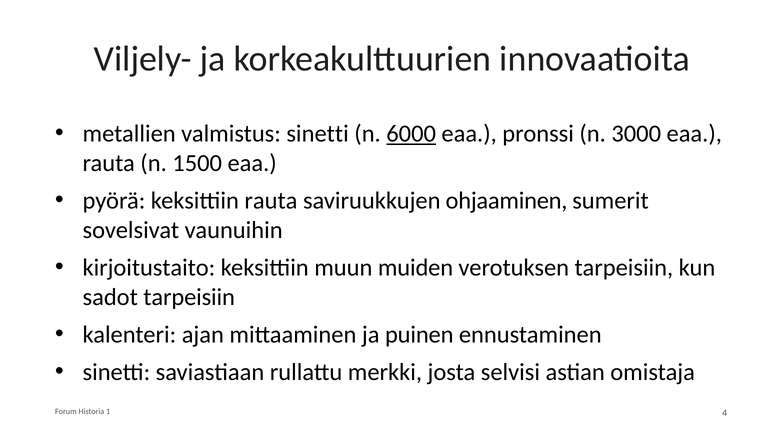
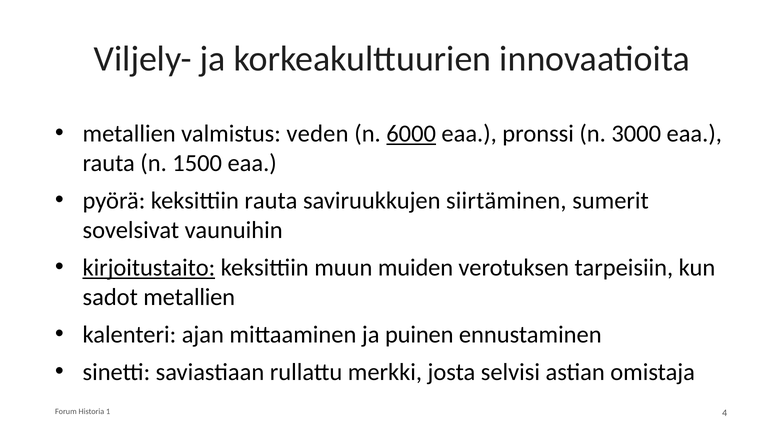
valmistus sinetti: sinetti -> veden (317, 134)
ohjaaminen: ohjaaminen -> siirtäminen (506, 201)
kirjoitustaito underline: none -> present (149, 268)
sadot tarpeisiin: tarpeisiin -> metallien (189, 297)
